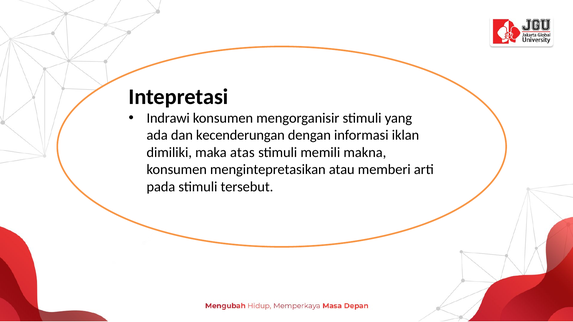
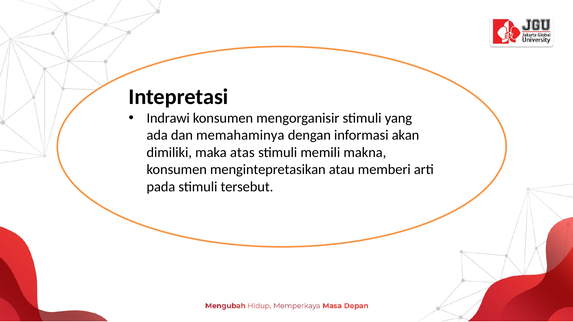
kecenderungan: kecenderungan -> memahaminya (240, 135)
iklan: iklan -> akan (405, 135)
